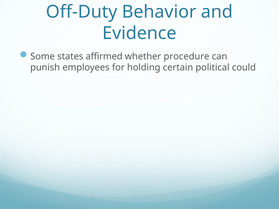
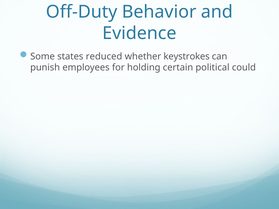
affirmed: affirmed -> reduced (104, 56)
procedure: procedure -> keystrokes (187, 56)
